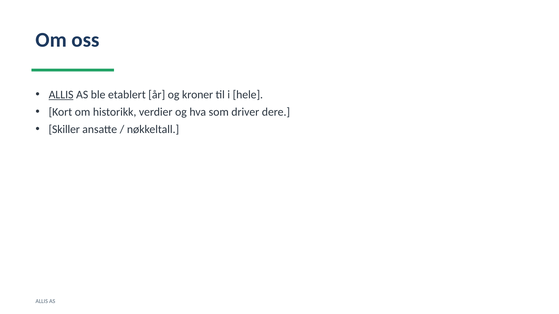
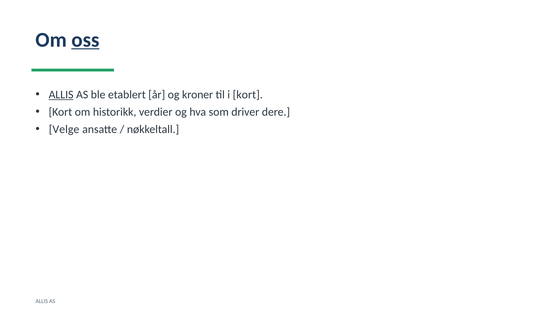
oss underline: none -> present (85, 40)
i hele: hele -> kort (248, 95)
Skiller: Skiller -> Velge (64, 130)
